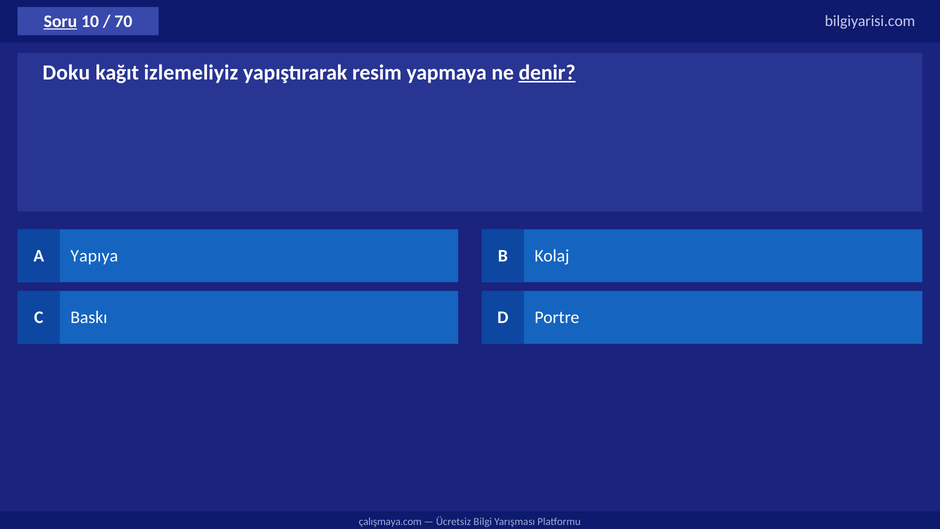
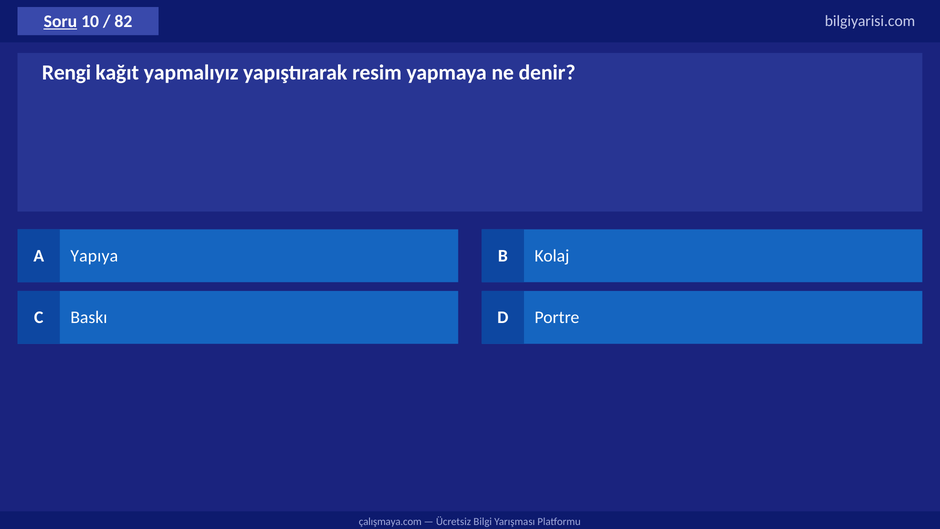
70: 70 -> 82 (123, 21)
Doku: Doku -> Rengi (67, 72)
izlemeliyiz: izlemeliyiz -> yapmalıyız (191, 72)
denir underline: present -> none (547, 72)
